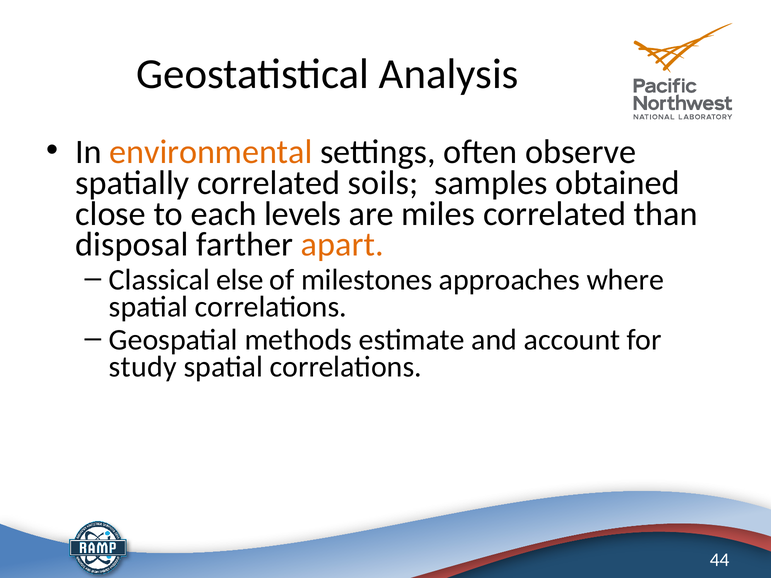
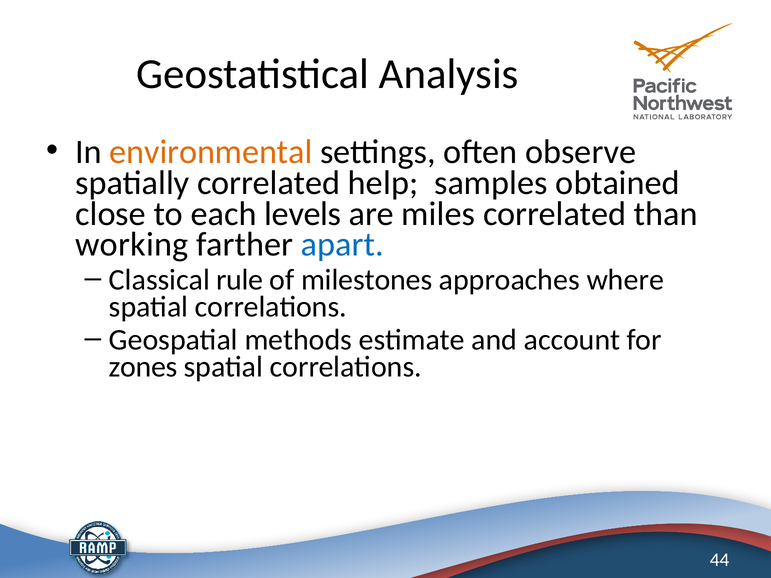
soils: soils -> help (383, 183)
disposal: disposal -> working (132, 245)
apart colour: orange -> blue (342, 245)
else: else -> rule (240, 280)
study: study -> zones (143, 367)
